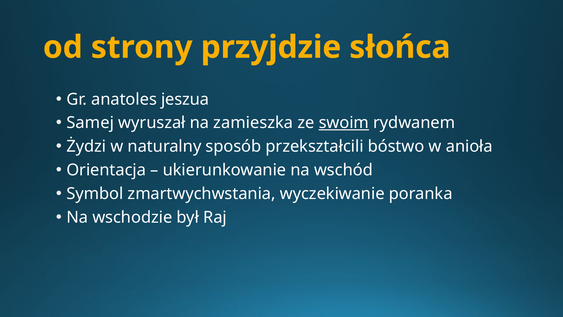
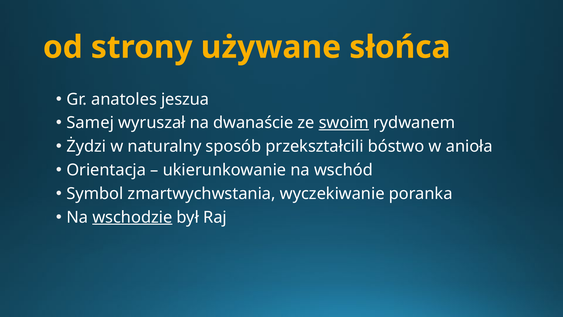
przyjdzie: przyjdzie -> używane (271, 47)
zamieszka: zamieszka -> dwanaście (253, 123)
wschodzie underline: none -> present (132, 217)
